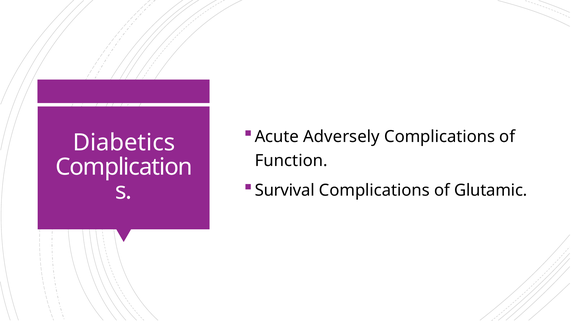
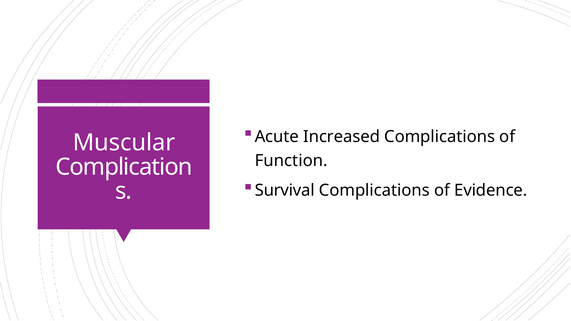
Adversely: Adversely -> Increased (342, 137)
Diabetics: Diabetics -> Muscular (124, 143)
Glutamic: Glutamic -> Evidence (491, 191)
